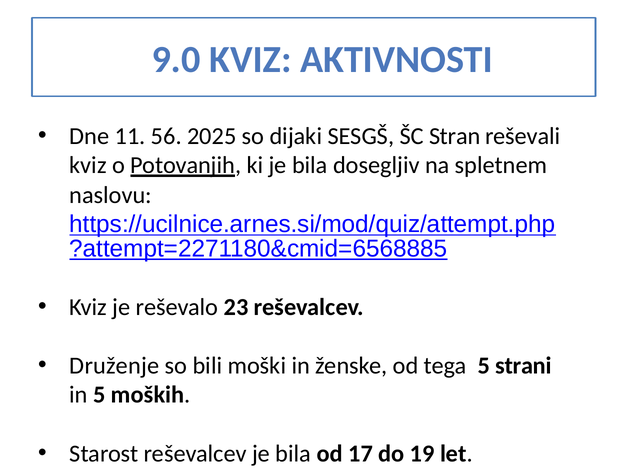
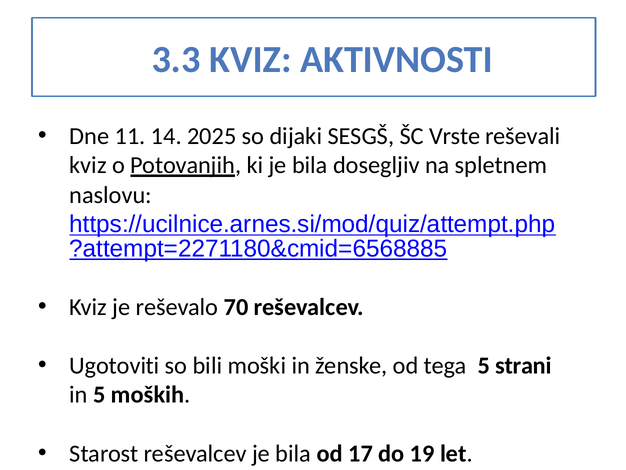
9.0: 9.0 -> 3.3 (176, 60)
56: 56 -> 14 (166, 136)
Stran: Stran -> Vrste (455, 136)
23: 23 -> 70 (236, 307)
Druženje: Druženje -> Ugotoviti (114, 365)
